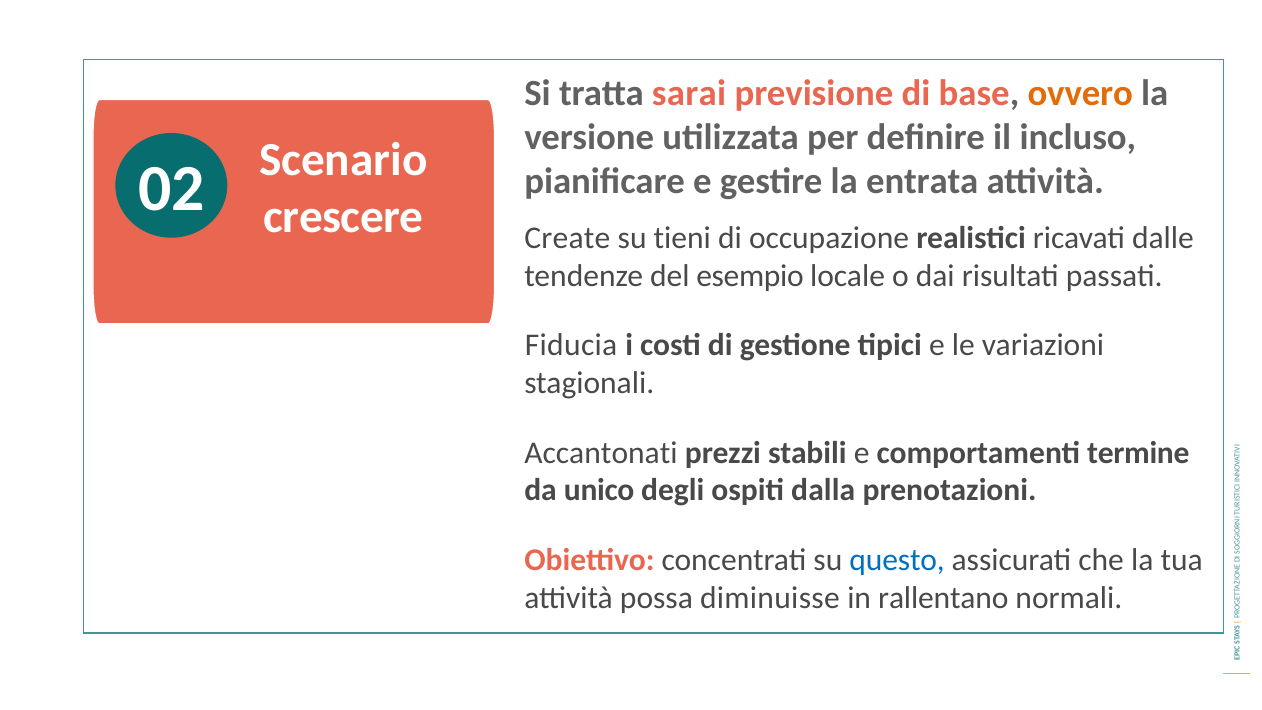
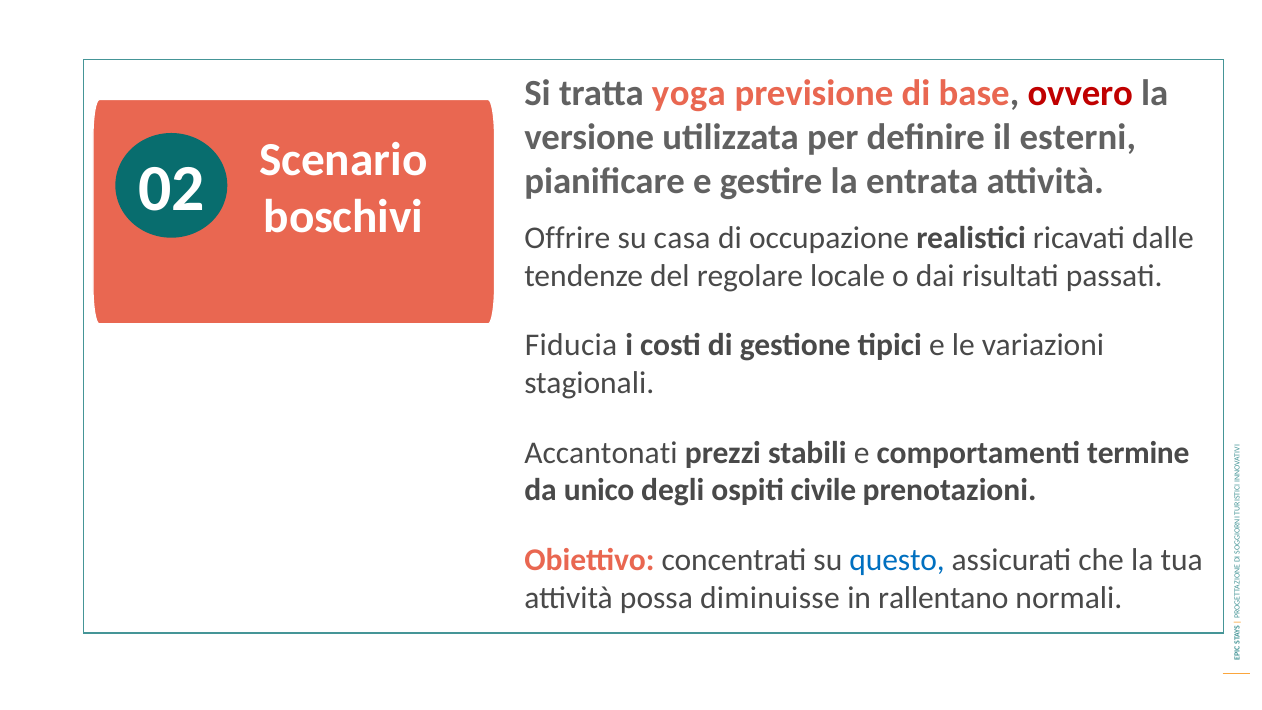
sarai: sarai -> yoga (689, 93)
ovvero colour: orange -> red (1080, 93)
incluso: incluso -> esterni (1078, 137)
crescere: crescere -> boschivi (343, 216)
Create: Create -> Offrire (567, 238)
tieni: tieni -> casa (682, 238)
esempio: esempio -> regolare (750, 276)
dalla: dalla -> civile (823, 490)
